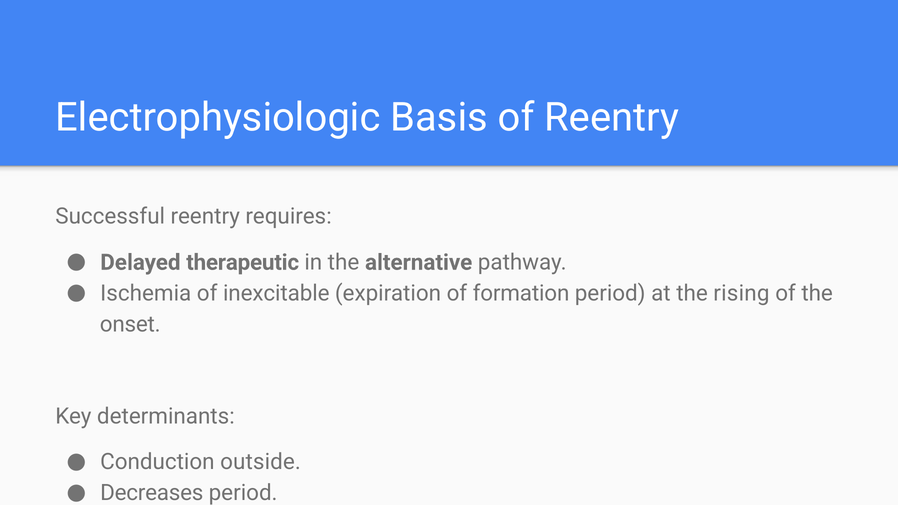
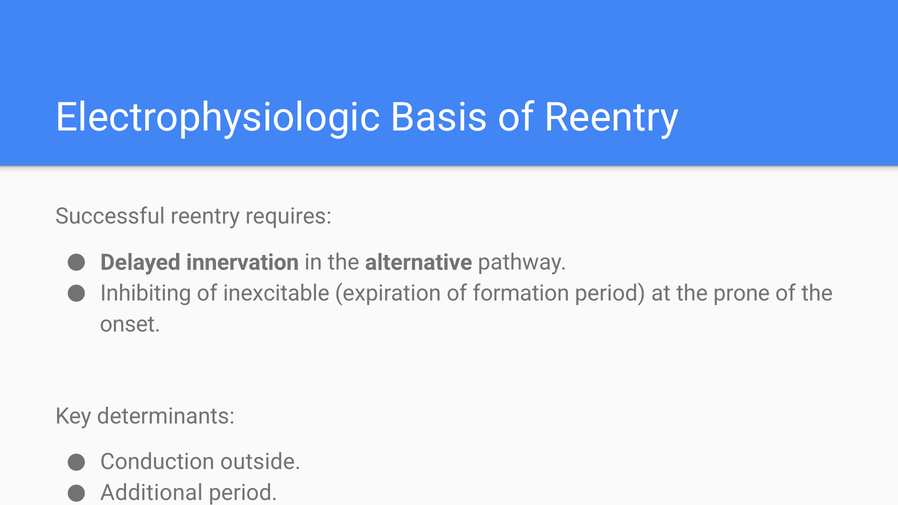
therapeutic: therapeutic -> innervation (243, 262)
Ischemia: Ischemia -> Inhibiting (146, 293)
rising: rising -> prone (742, 293)
Decreases: Decreases -> Additional (152, 493)
